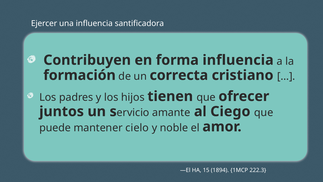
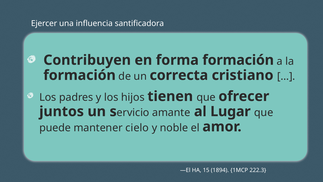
forma influencia: influencia -> formación (238, 60)
Ciego: Ciego -> Lugar (230, 111)
